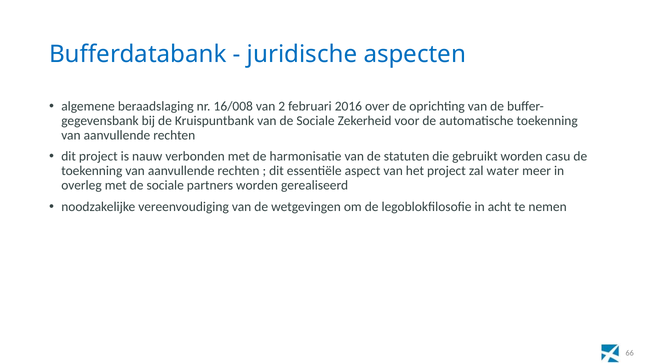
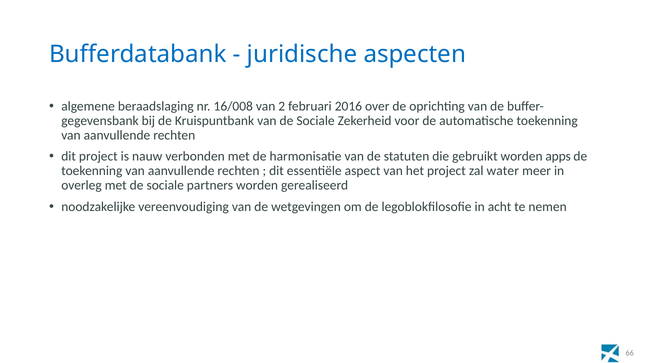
casu: casu -> apps (558, 156)
